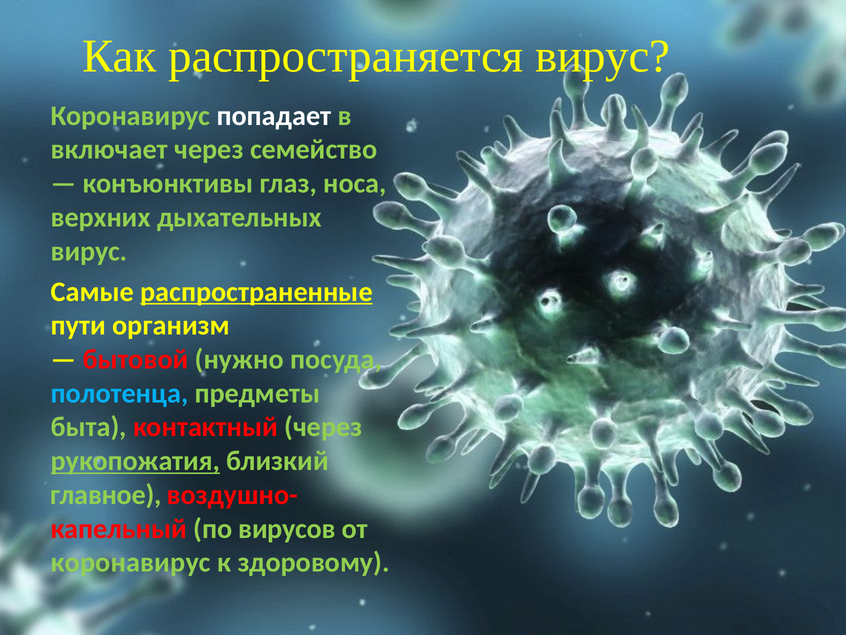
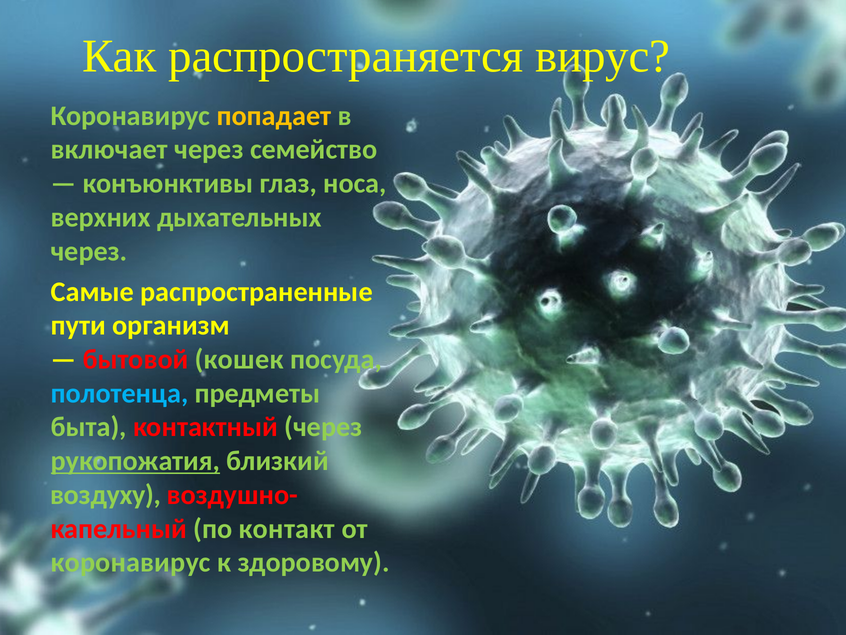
попадает colour: white -> yellow (274, 116)
вирус: вирус -> через (89, 251)
распространенные underline: present -> none (257, 291)
нужно: нужно -> кошек (239, 359)
главное: главное -> воздуху (106, 494)
вирусов: вирусов -> контакт (287, 528)
